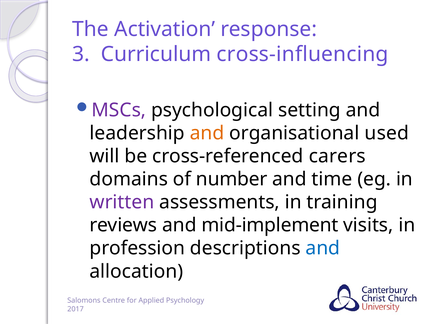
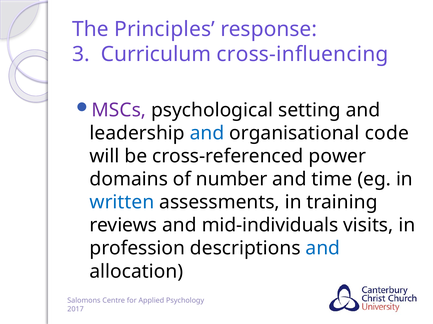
Activation: Activation -> Principles (165, 29)
and colour: orange -> blue (207, 133)
used: used -> code (387, 133)
carers: carers -> power (337, 157)
written colour: purple -> blue (122, 203)
mid-implement: mid-implement -> mid-individuals (270, 226)
